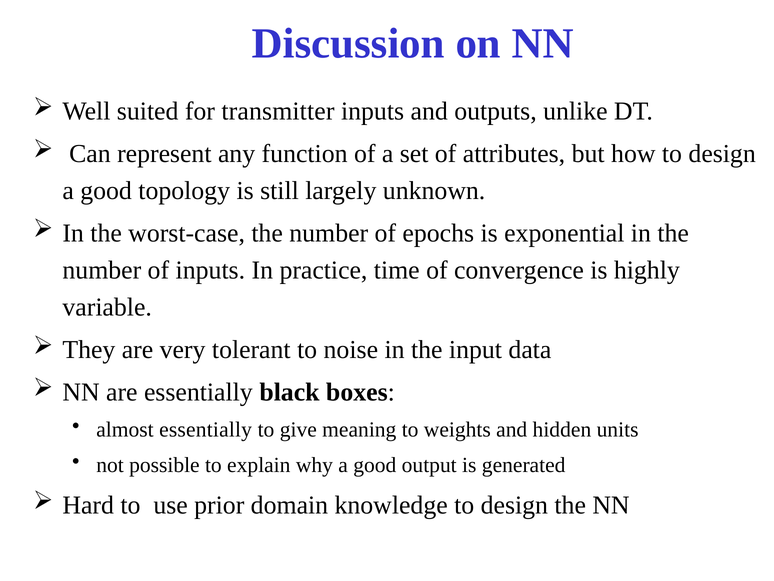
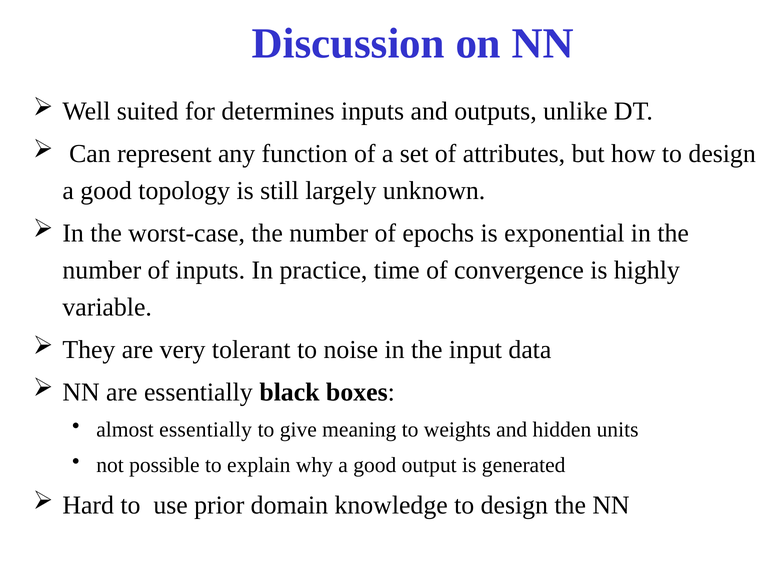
transmitter: transmitter -> determines (278, 111)
